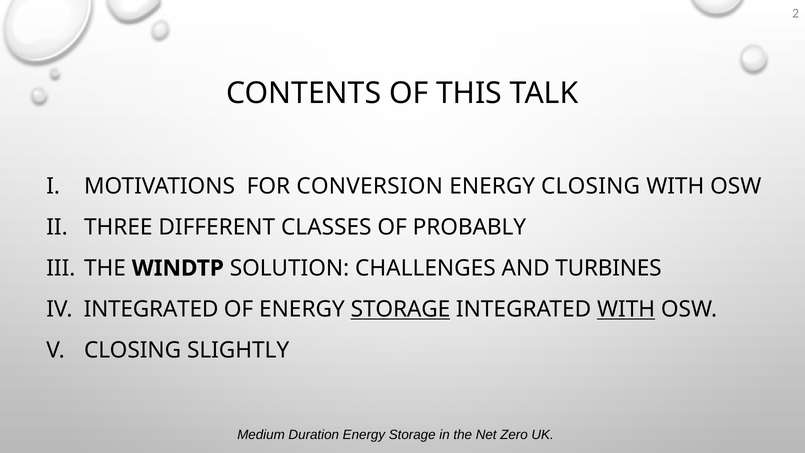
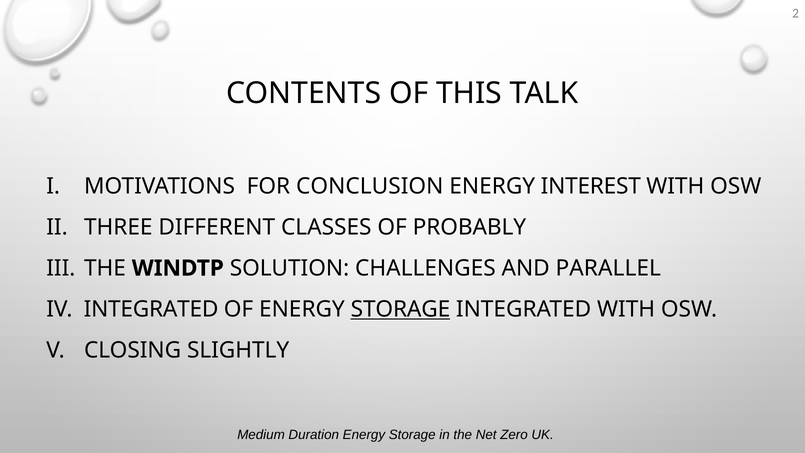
CONVERSION: CONVERSION -> CONCLUSION (370, 186)
ENERGY CLOSING: CLOSING -> INTEREST (591, 186)
TURBINES: TURBINES -> PARALLEL (608, 268)
WITH underline: present -> none (626, 309)
